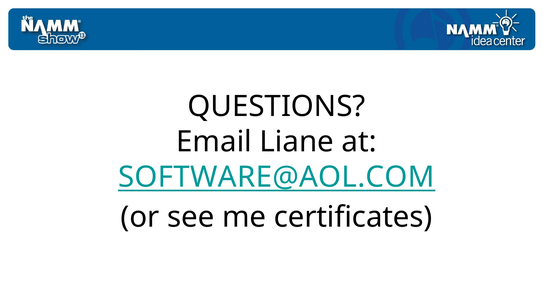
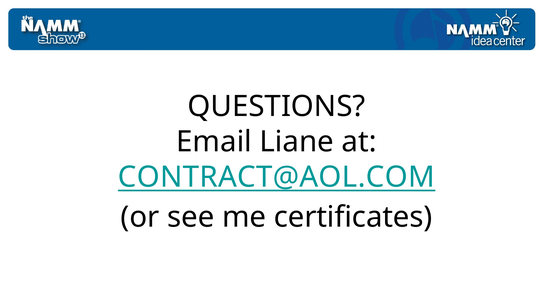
SOFTWARE@AOL.COM: SOFTWARE@AOL.COM -> CONTRACT@AOL.COM (276, 177)
